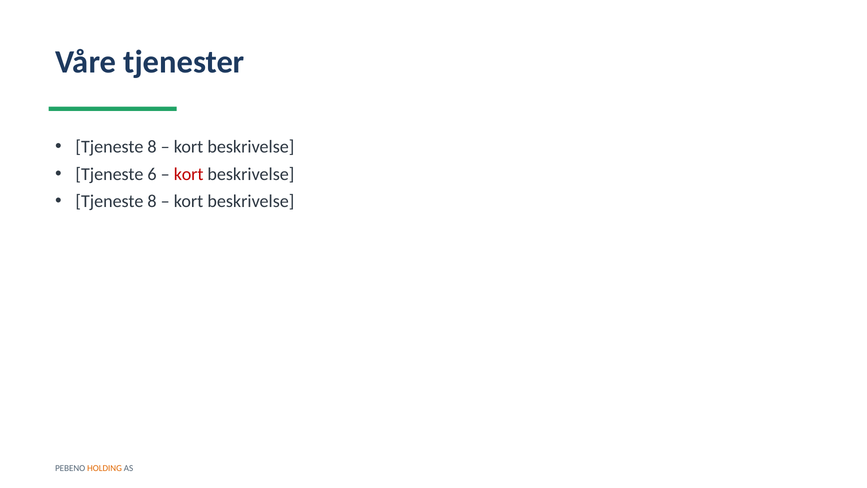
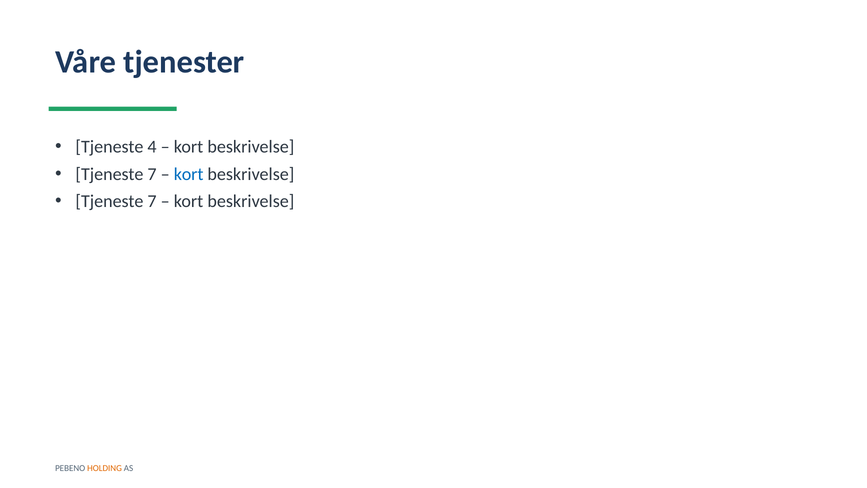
8: 8 -> 4 (152, 147)
6: 6 -> 7 (152, 174)
kort colour: red -> blue (189, 174)
8: 8 -> 7 (152, 201)
